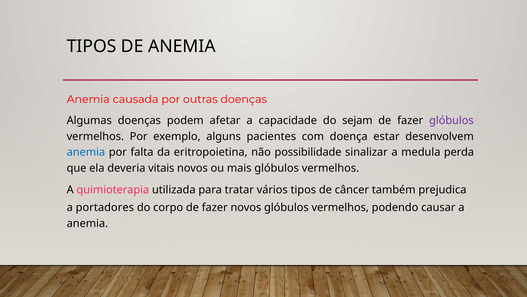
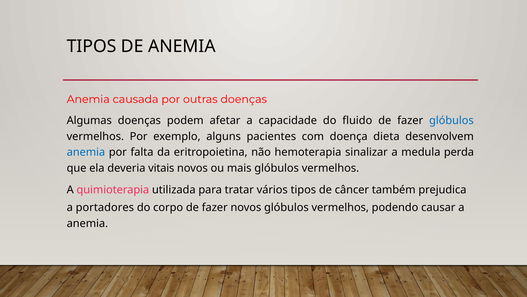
sejam: sejam -> fluido (357, 120)
glóbulos colour: purple -> blue (451, 120)
estar: estar -> dieta (386, 136)
possibilidade: possibilidade -> hemoterapia (308, 152)
